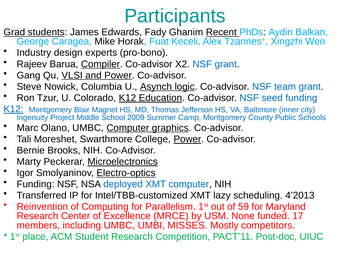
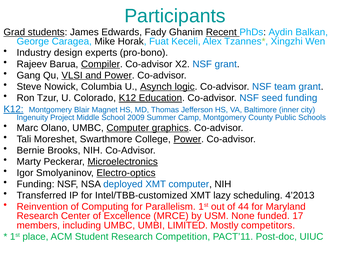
59: 59 -> 44 (243, 207)
MISSES: MISSES -> LIMITED (188, 226)
